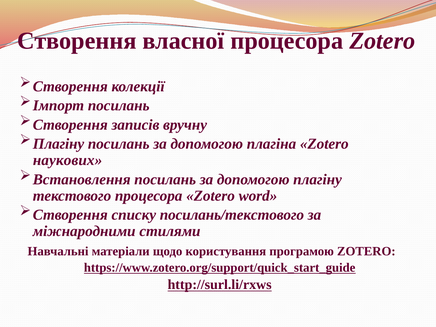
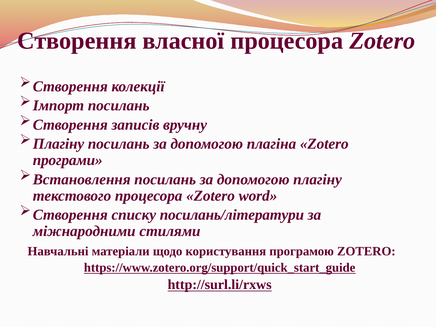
наукових: наукових -> програми (68, 160)
посилань/текстового: посилань/текстового -> посилань/літератури (232, 215)
